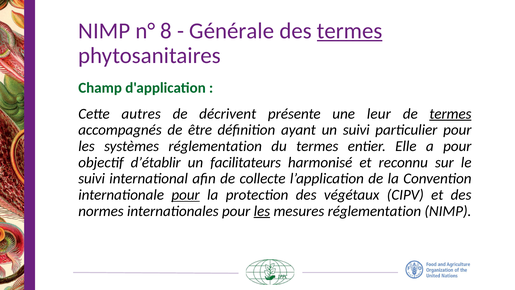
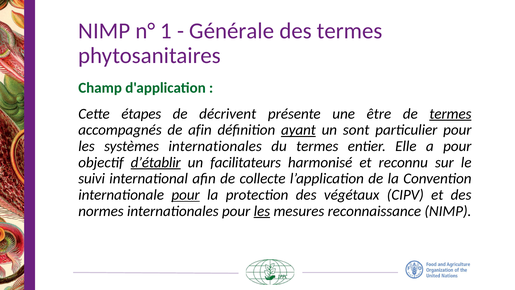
8: 8 -> 1 (166, 31)
termes underline: present -> none (350, 31)
autres: autres -> étapes (141, 114)
leur: leur -> être (379, 114)
de être: être -> afin (200, 130)
ayant underline: none -> present (298, 130)
un suivi: suivi -> sont (356, 130)
systèmes réglementation: réglementation -> internationales (215, 146)
d’établir underline: none -> present (156, 162)
mesures réglementation: réglementation -> reconnaissance (374, 211)
